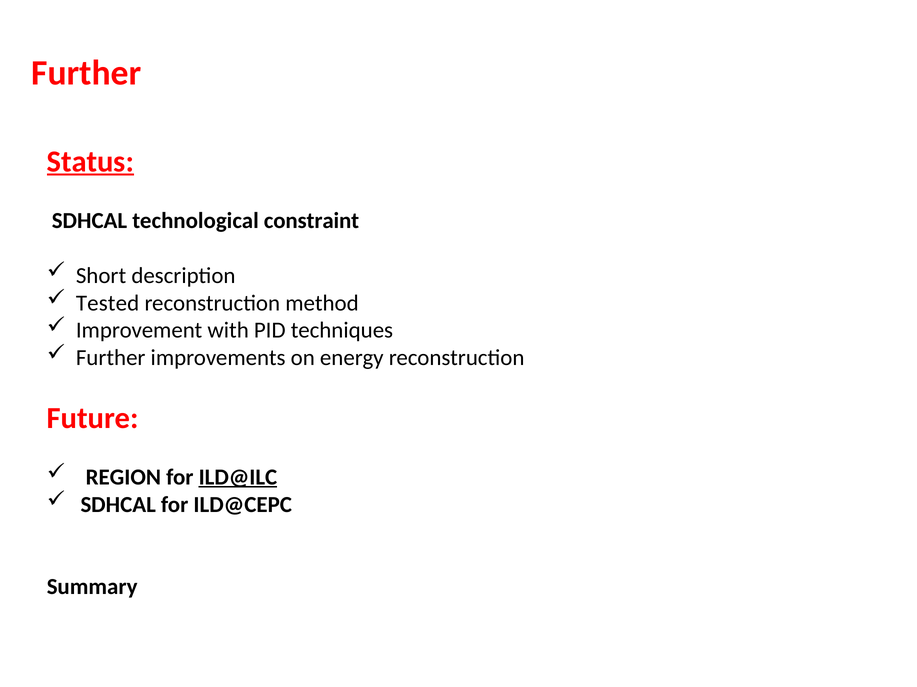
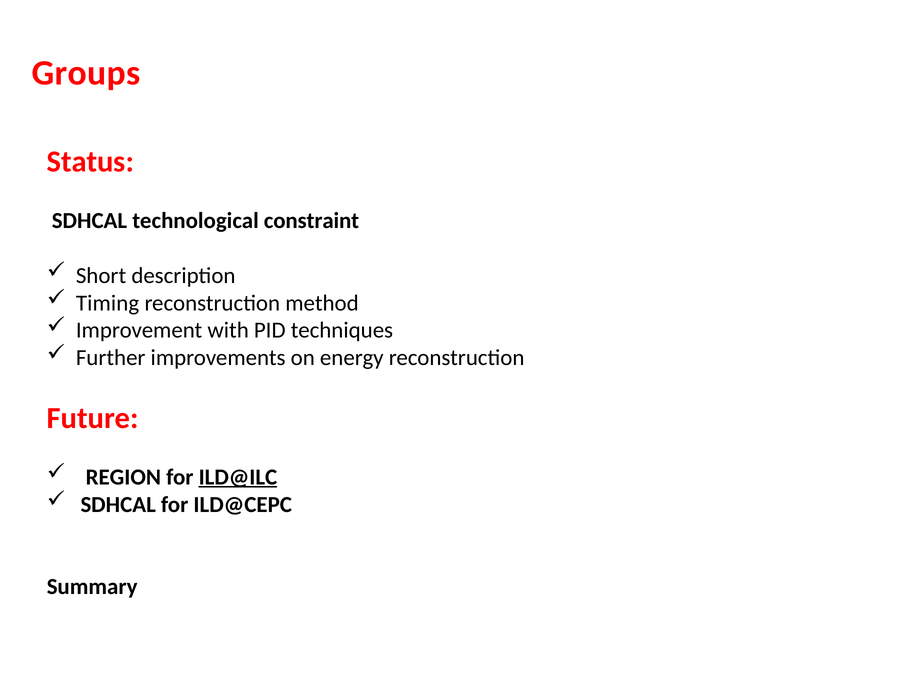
Further: Further -> Groups (86, 73)
Status underline: present -> none (90, 162)
Tested: Tested -> Timing (108, 303)
